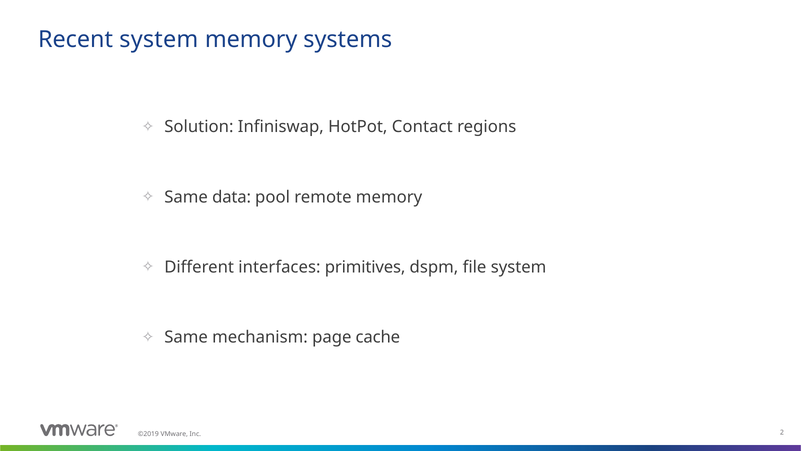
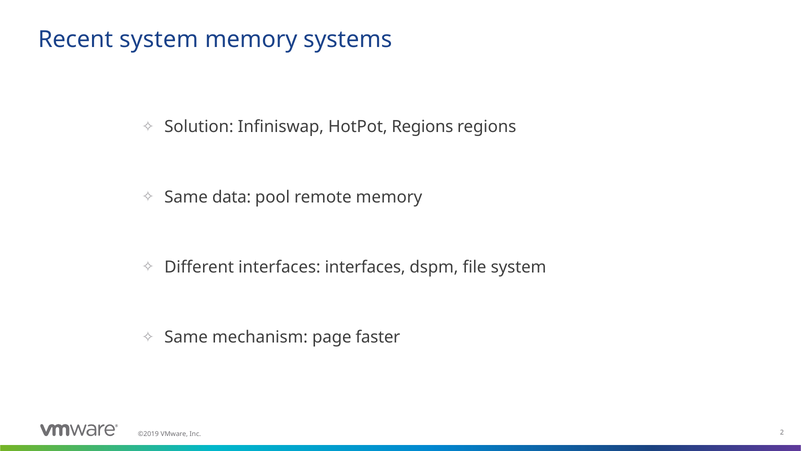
HotPot Contact: Contact -> Regions (422, 127)
interfaces primitives: primitives -> interfaces (365, 267)
cache: cache -> faster (378, 337)
